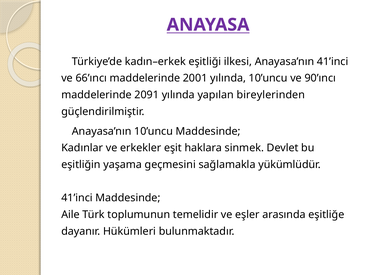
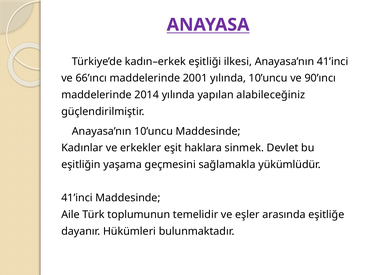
2091: 2091 -> 2014 (147, 95)
bireylerinden: bireylerinden -> alabileceğiniz (271, 95)
